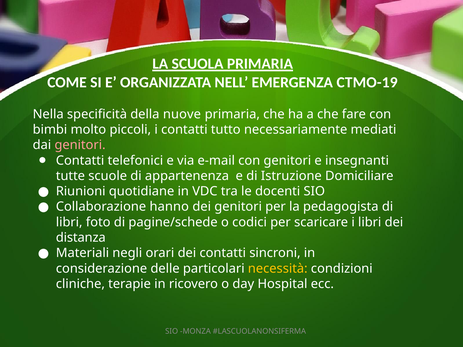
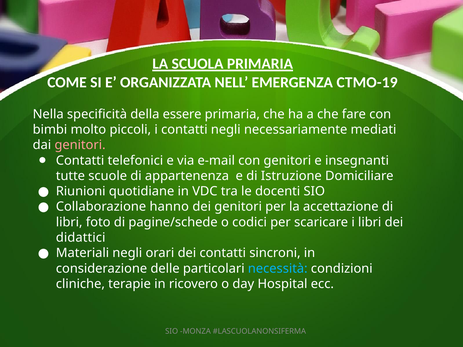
nuove: nuove -> essere (182, 114)
contatti tutto: tutto -> negli (226, 130)
pedagogista: pedagogista -> accettazione (341, 207)
distanza: distanza -> didattici (81, 238)
necessità colour: yellow -> light blue (278, 269)
